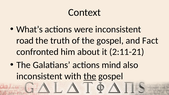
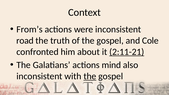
What’s: What’s -> From’s (30, 29)
Fact: Fact -> Cole (150, 41)
2:11-21 underline: none -> present (127, 52)
